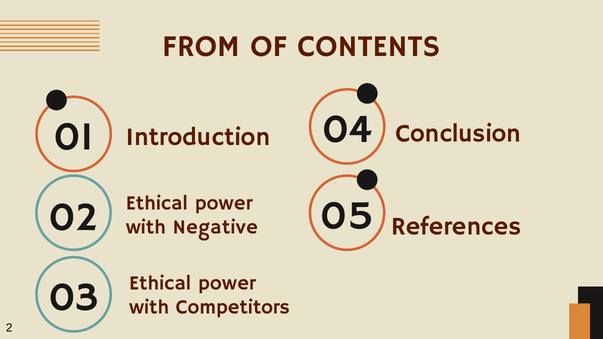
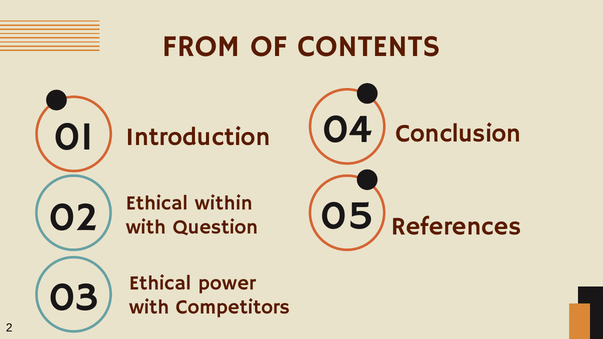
power: power -> within (224, 203)
Negative: Negative -> Question (215, 227)
